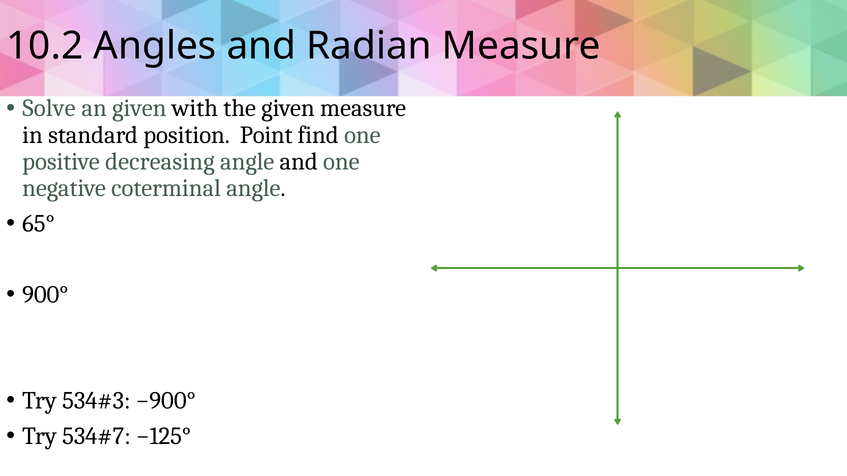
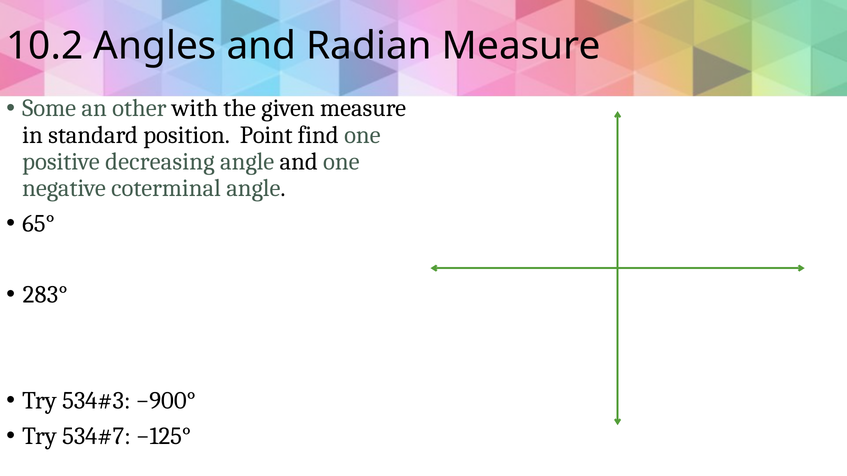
Solve: Solve -> Some (49, 108)
an given: given -> other (139, 108)
900°: 900° -> 283° (45, 295)
